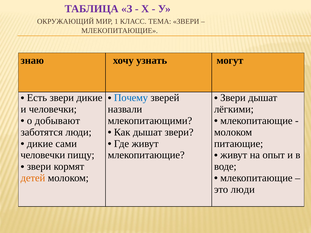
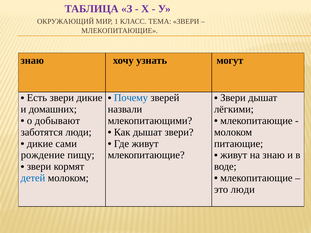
и человечки: человечки -> домашних (53, 109)
человечки: человечки -> рождение (43, 155)
на опыт: опыт -> знаю (274, 155)
детей colour: orange -> blue (33, 178)
